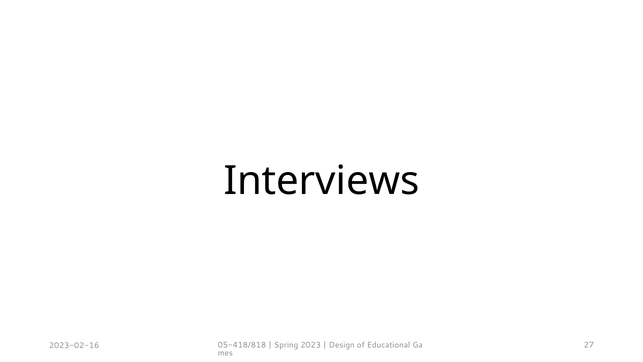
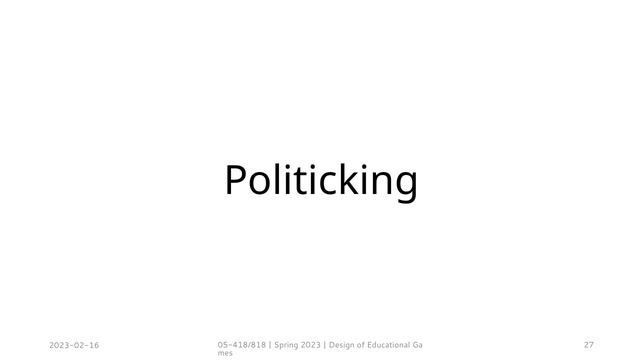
Interviews: Interviews -> Politicking (321, 181)
